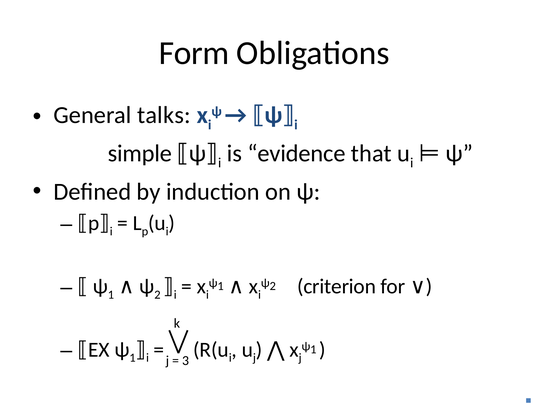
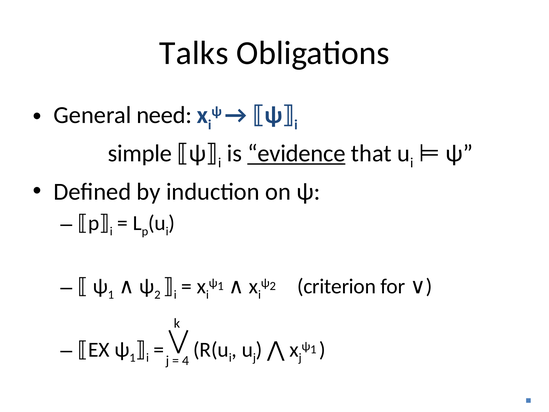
Form: Form -> Talks (194, 53)
talks: talks -> need (164, 115)
evidence underline: none -> present (297, 153)
3: 3 -> 4 (186, 360)
